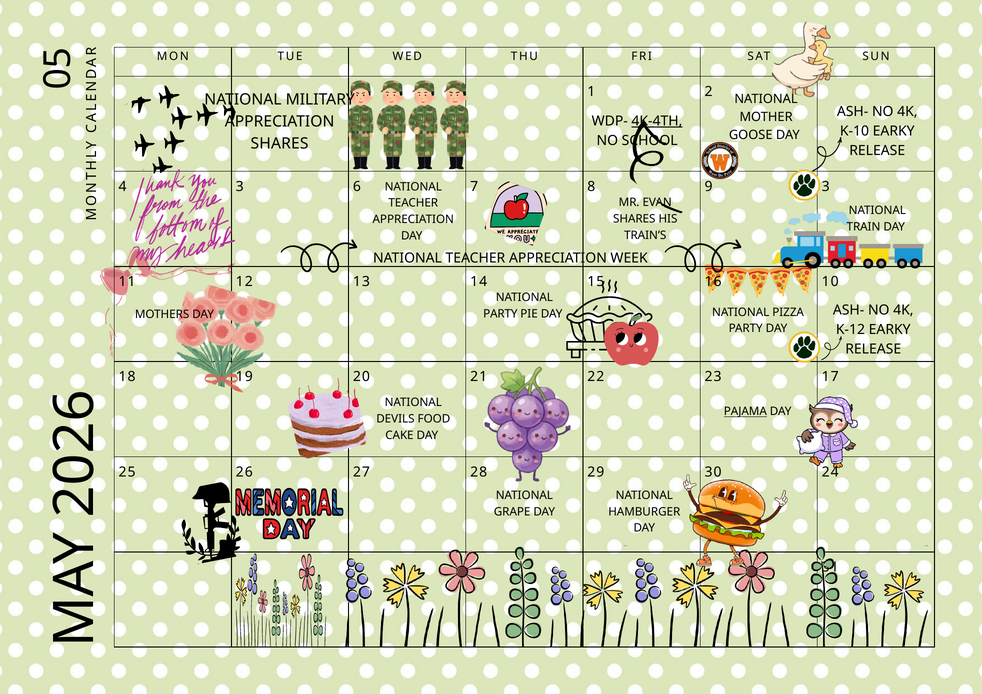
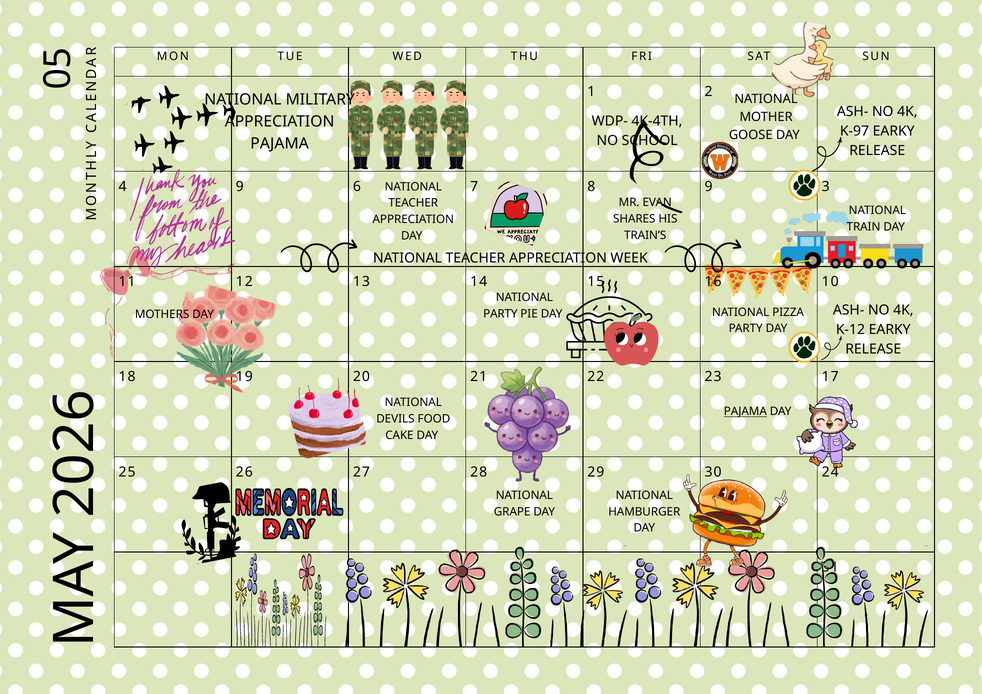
4K-4TH underline: present -> none (657, 121)
K-10: K-10 -> K-97 (854, 131)
SHARES: SHARES -> PAJAMA (280, 144)
3: 3 -> 9 (240, 187)
